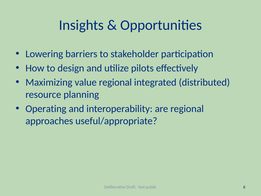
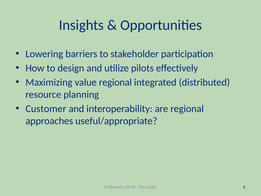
Operating: Operating -> Customer (46, 109)
